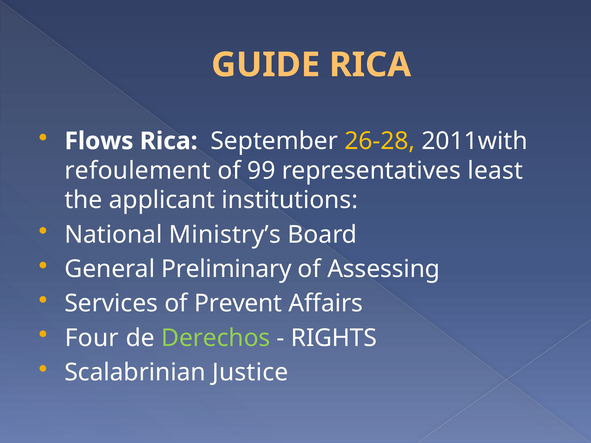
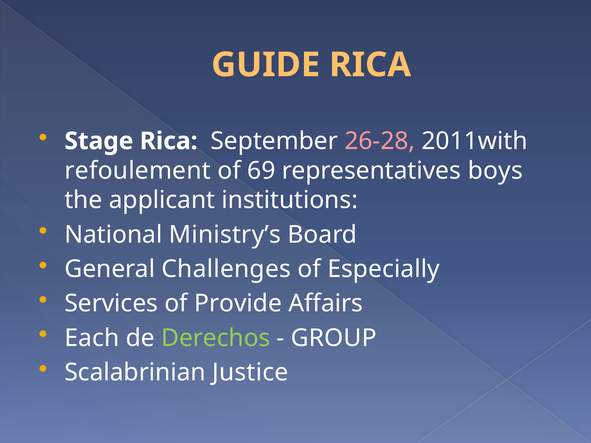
Flows: Flows -> Stage (99, 141)
26-28 colour: yellow -> pink (380, 141)
99: 99 -> 69 (261, 171)
least: least -> boys (495, 171)
Preliminary: Preliminary -> Challenges (226, 269)
Assessing: Assessing -> Especially (384, 269)
Prevent: Prevent -> Provide (238, 304)
Four: Four -> Each (92, 338)
RIGHTS: RIGHTS -> GROUP (334, 338)
